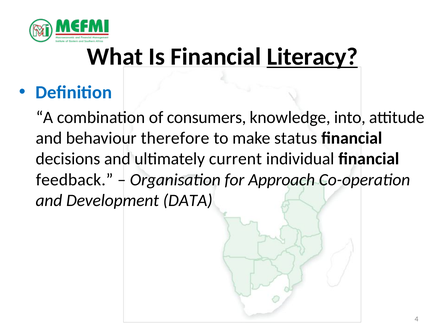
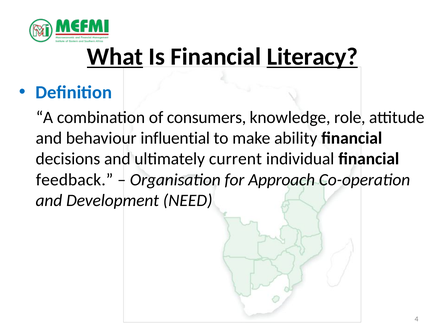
What underline: none -> present (115, 57)
into: into -> role (350, 117)
therefore: therefore -> influential (175, 138)
status: status -> ability (296, 138)
DATA: DATA -> NEED (188, 200)
